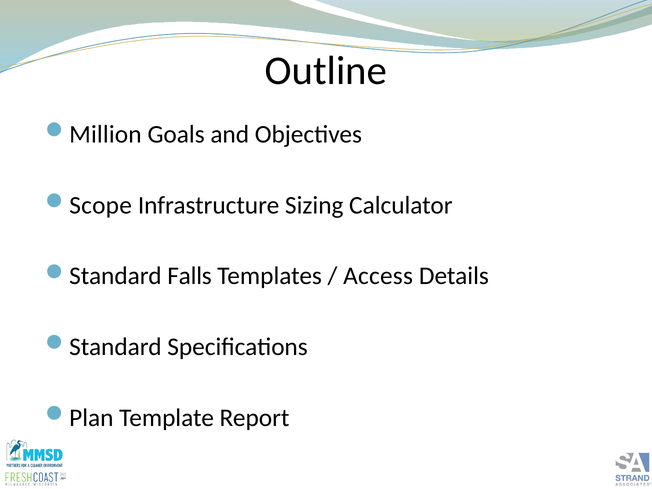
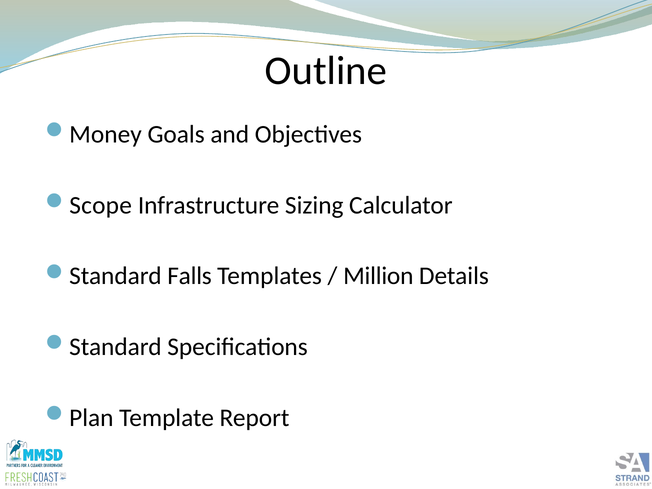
Million: Million -> Money (105, 134)
Access: Access -> Million (378, 276)
